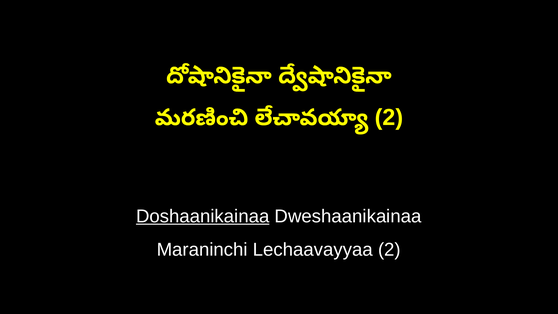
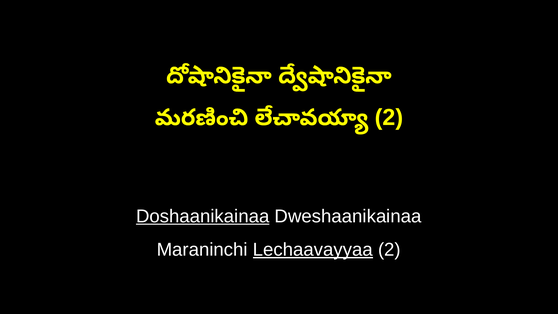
Lechaavayyaa underline: none -> present (313, 250)
